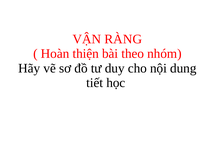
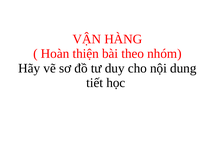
RÀNG: RÀNG -> HÀNG (123, 39)
